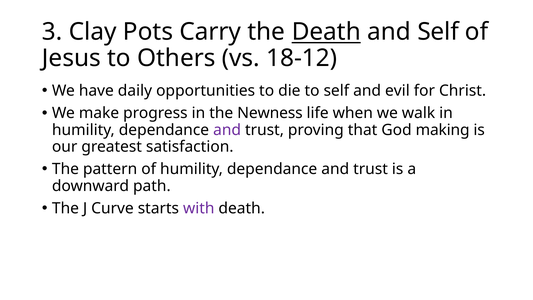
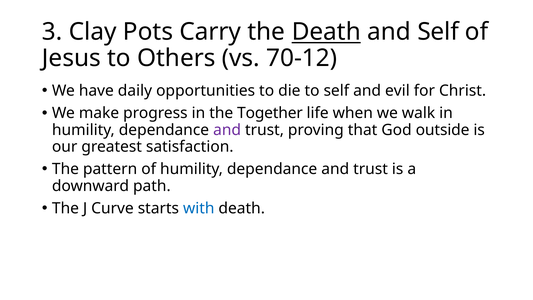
18-12: 18-12 -> 70-12 (302, 58)
Newness: Newness -> Together (270, 113)
making: making -> outside (443, 130)
with colour: purple -> blue (199, 208)
